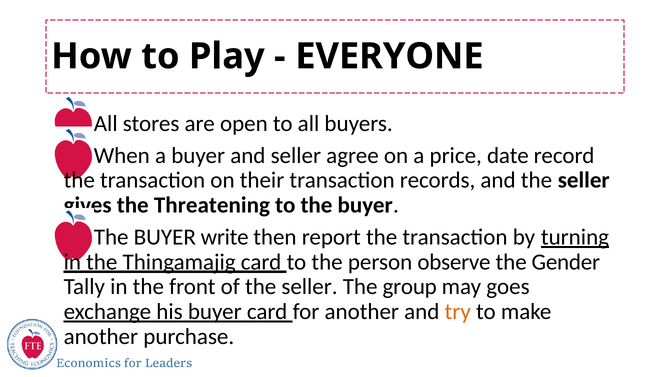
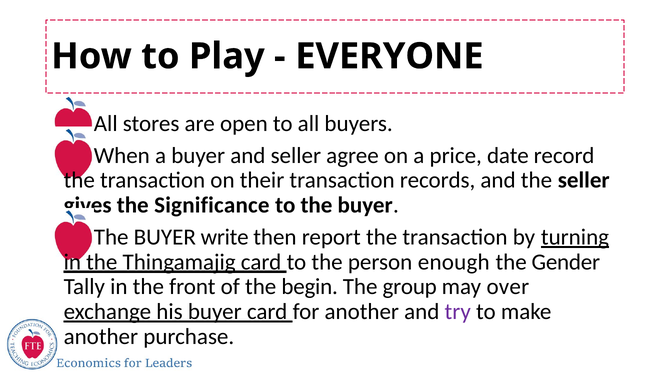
Threatening: Threatening -> Significance (212, 205)
observe: observe -> enough (454, 262)
of the seller: seller -> begin (310, 287)
goes: goes -> over (508, 287)
try colour: orange -> purple (458, 312)
